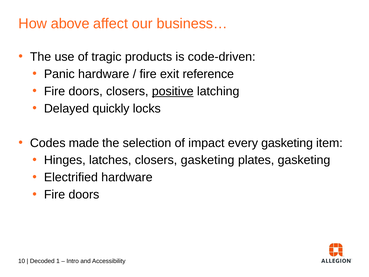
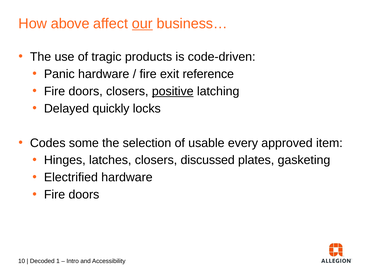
our underline: none -> present (142, 24)
made: made -> some (84, 143)
impact: impact -> usable (206, 143)
every gasketing: gasketing -> approved (287, 143)
closers gasketing: gasketing -> discussed (208, 160)
